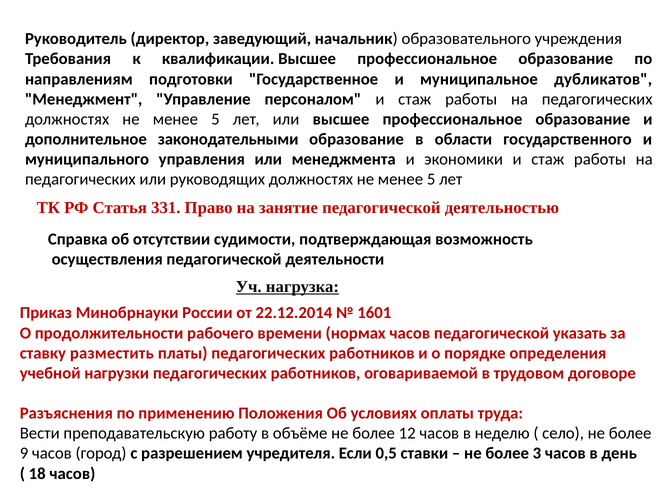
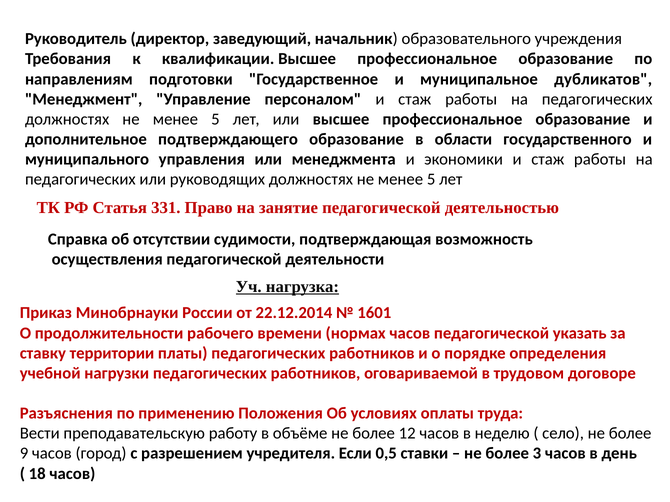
законодательными: законодательными -> подтверждающего (228, 139)
разместить: разместить -> территории (112, 353)
